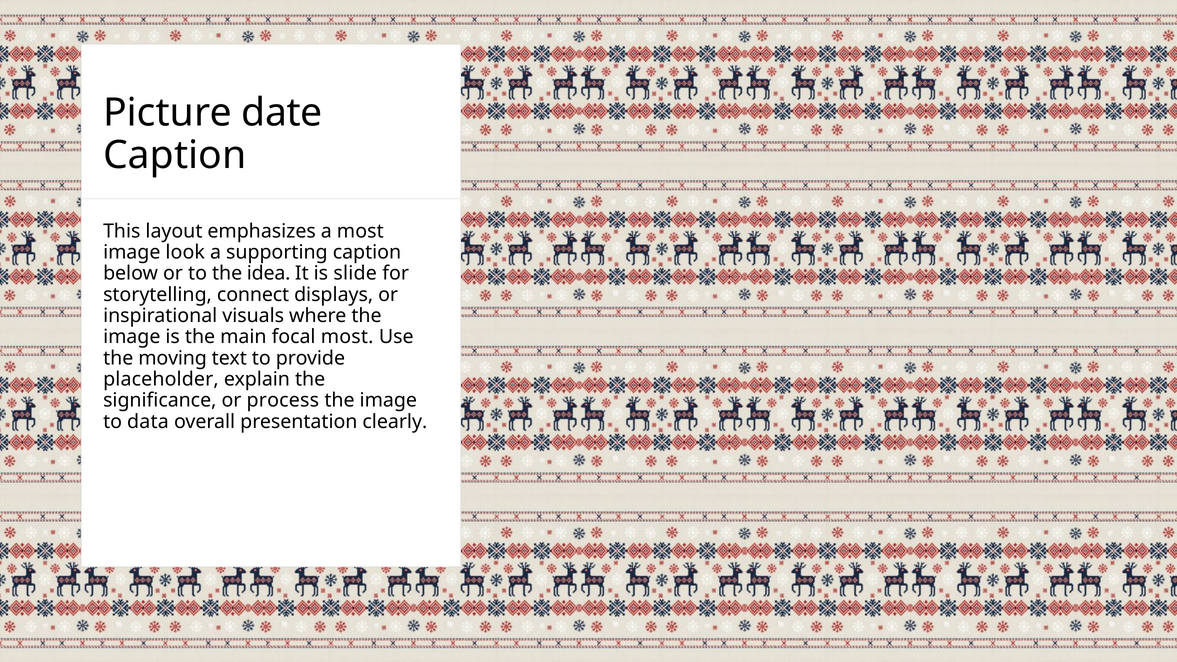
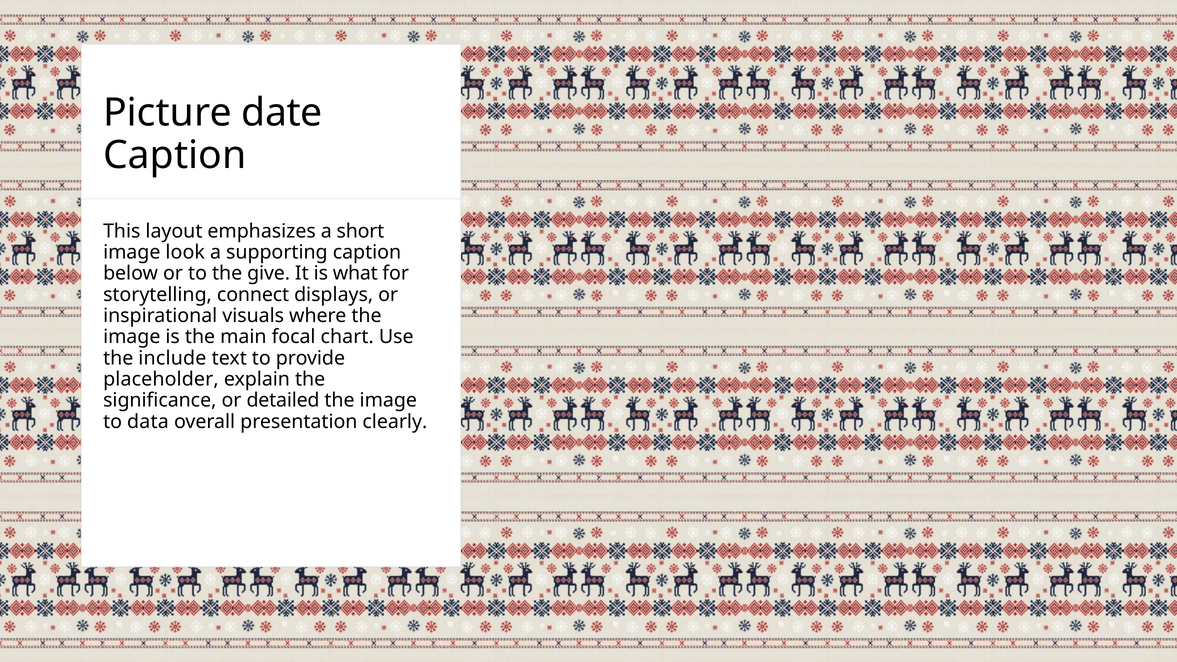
a most: most -> short (360, 231)
idea: idea -> give (269, 273)
slide: slide -> what (355, 273)
focal most: most -> chart (347, 337)
moving: moving -> include (172, 358)
process: process -> detailed (283, 400)
